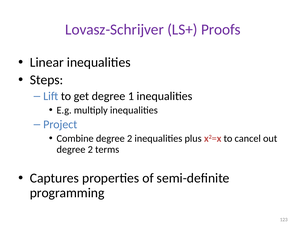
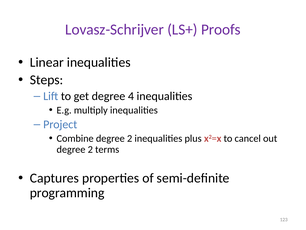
1: 1 -> 4 (131, 96)
